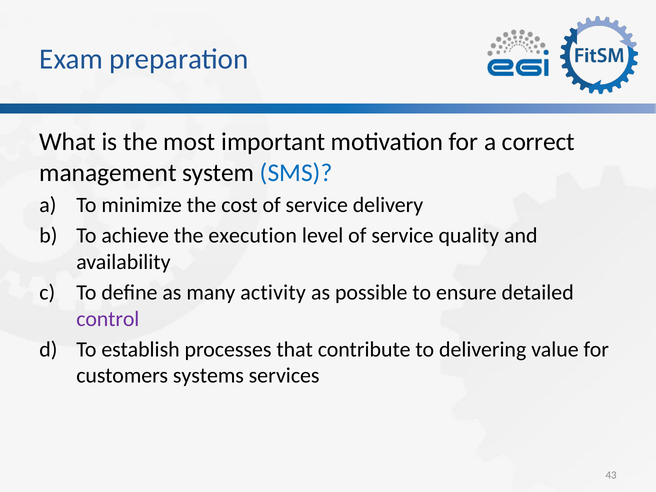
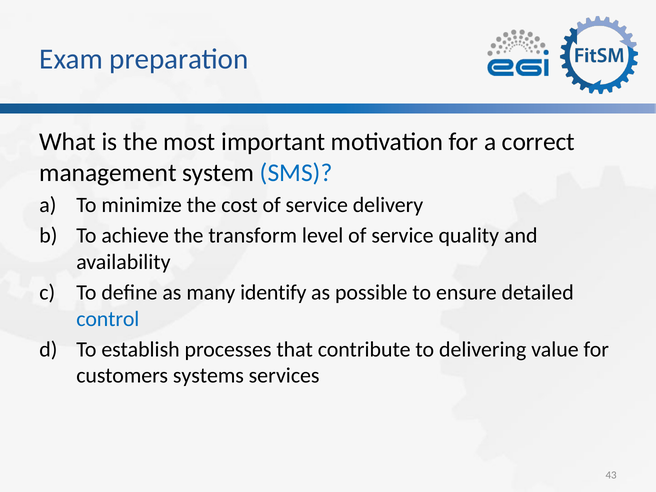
execution: execution -> transform (253, 236)
activity: activity -> identify (273, 293)
control colour: purple -> blue (108, 319)
